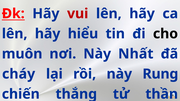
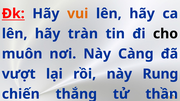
vui colour: red -> orange (78, 14)
hiểu: hiểu -> tràn (83, 34)
Nhất: Nhất -> Càng (136, 54)
cháy: cháy -> vượt (19, 74)
